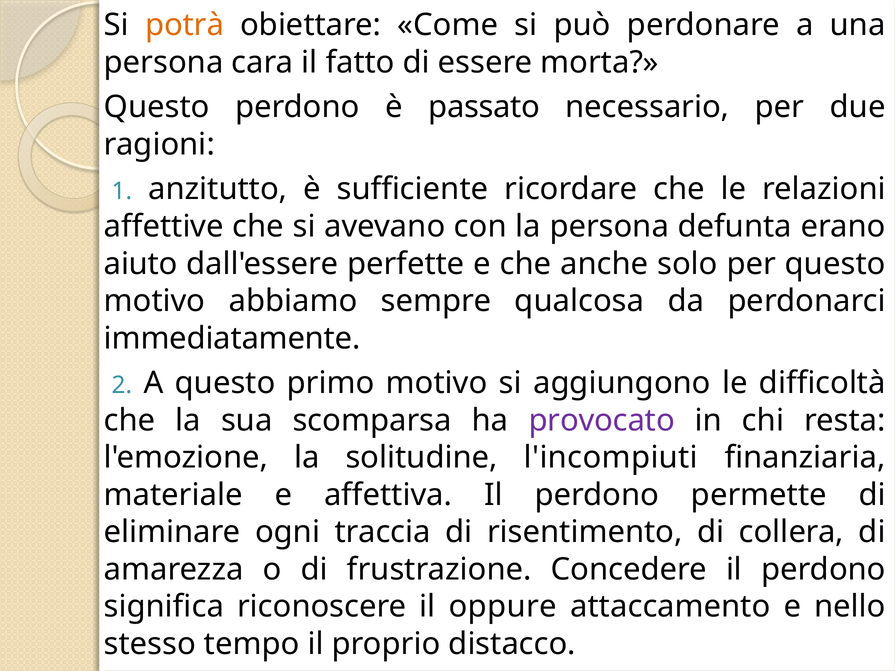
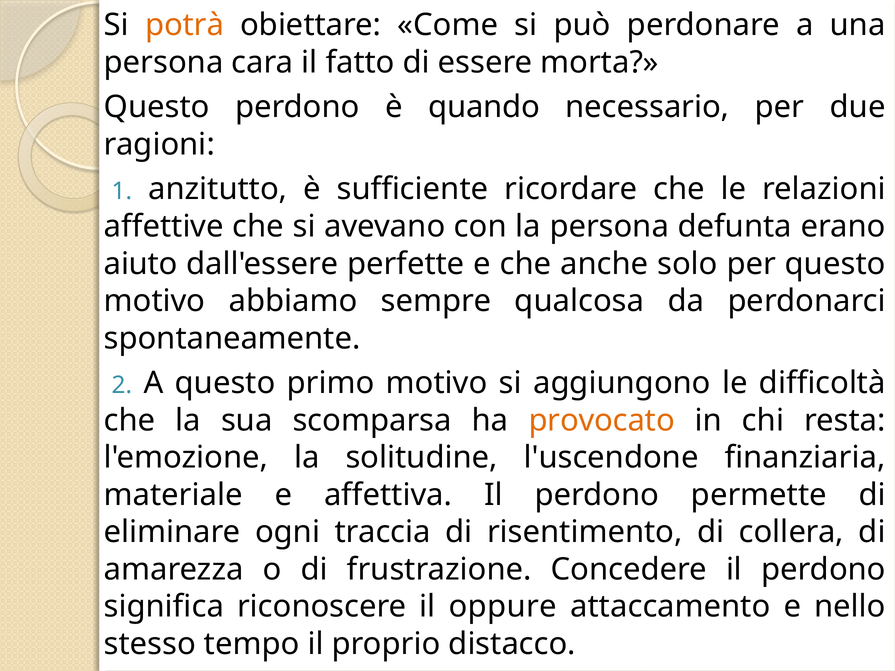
passato: passato -> quando (484, 107)
immediatamente: immediatamente -> spontaneamente (232, 338)
provocato colour: purple -> orange (602, 420)
l'incompiuti: l'incompiuti -> l'uscendone (611, 458)
